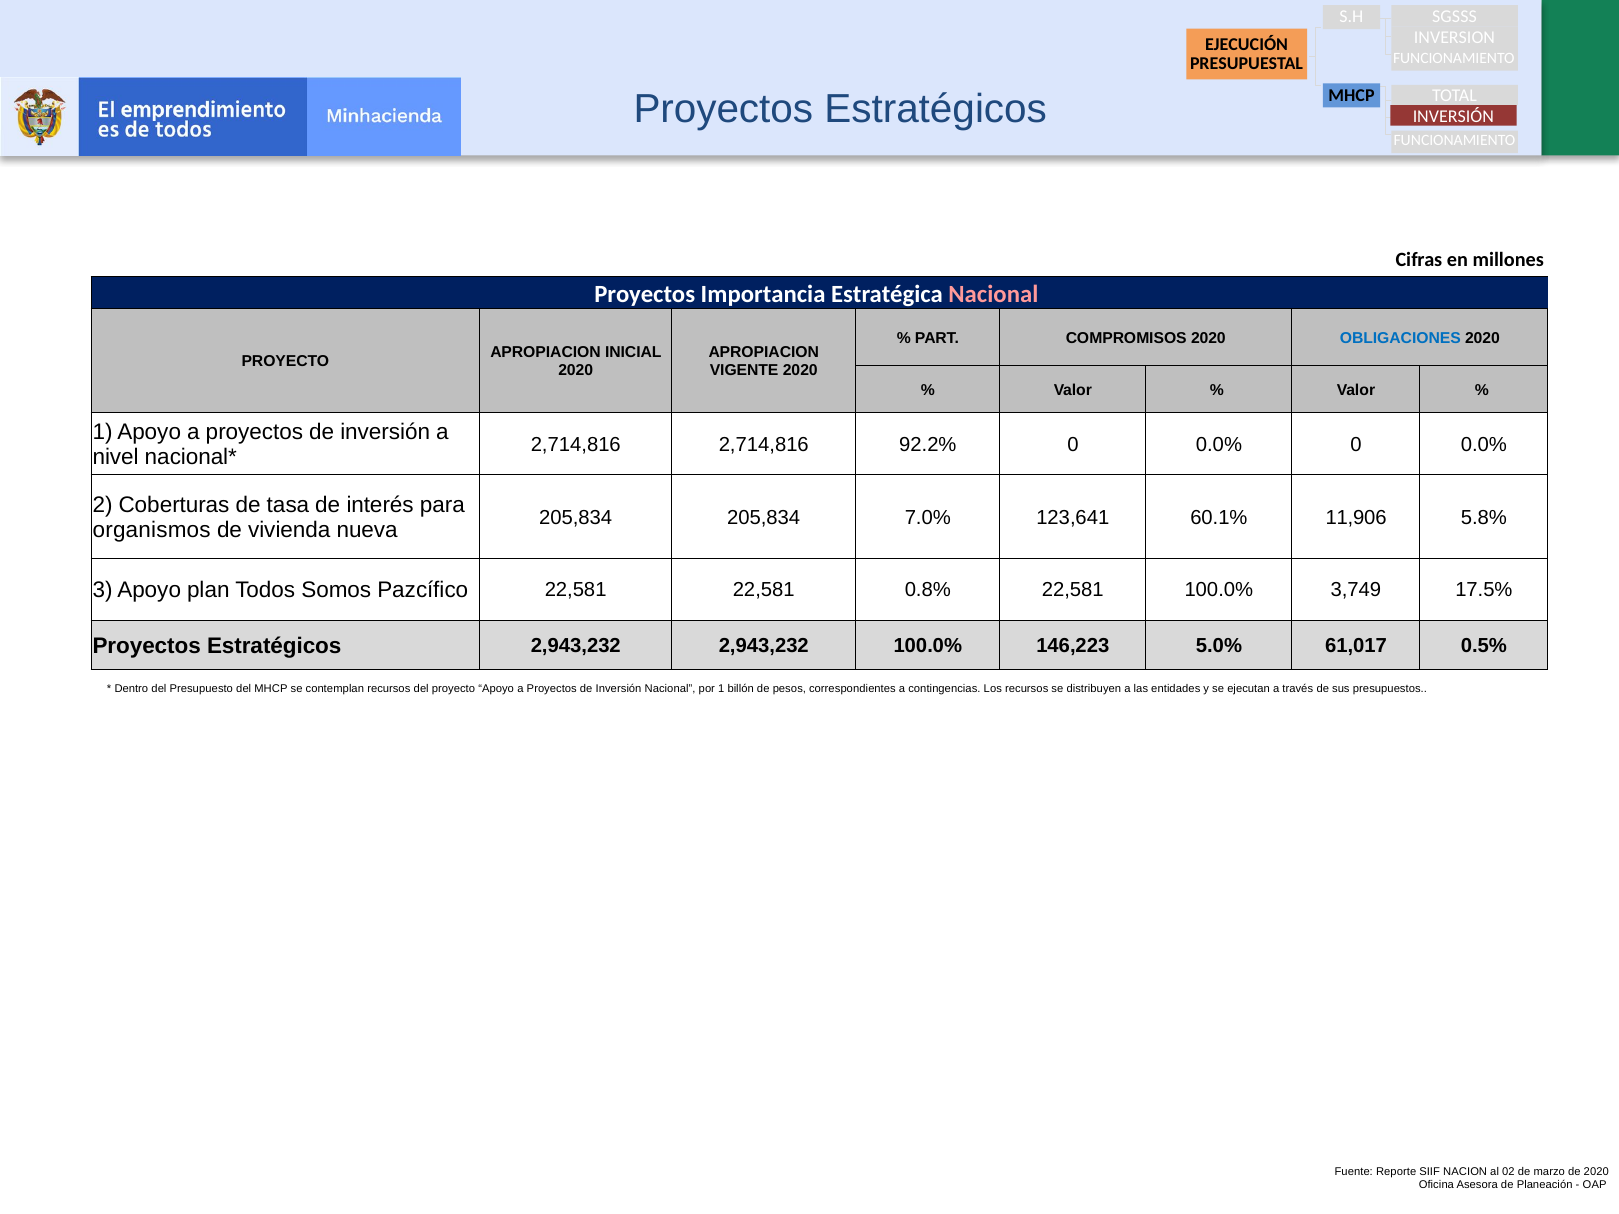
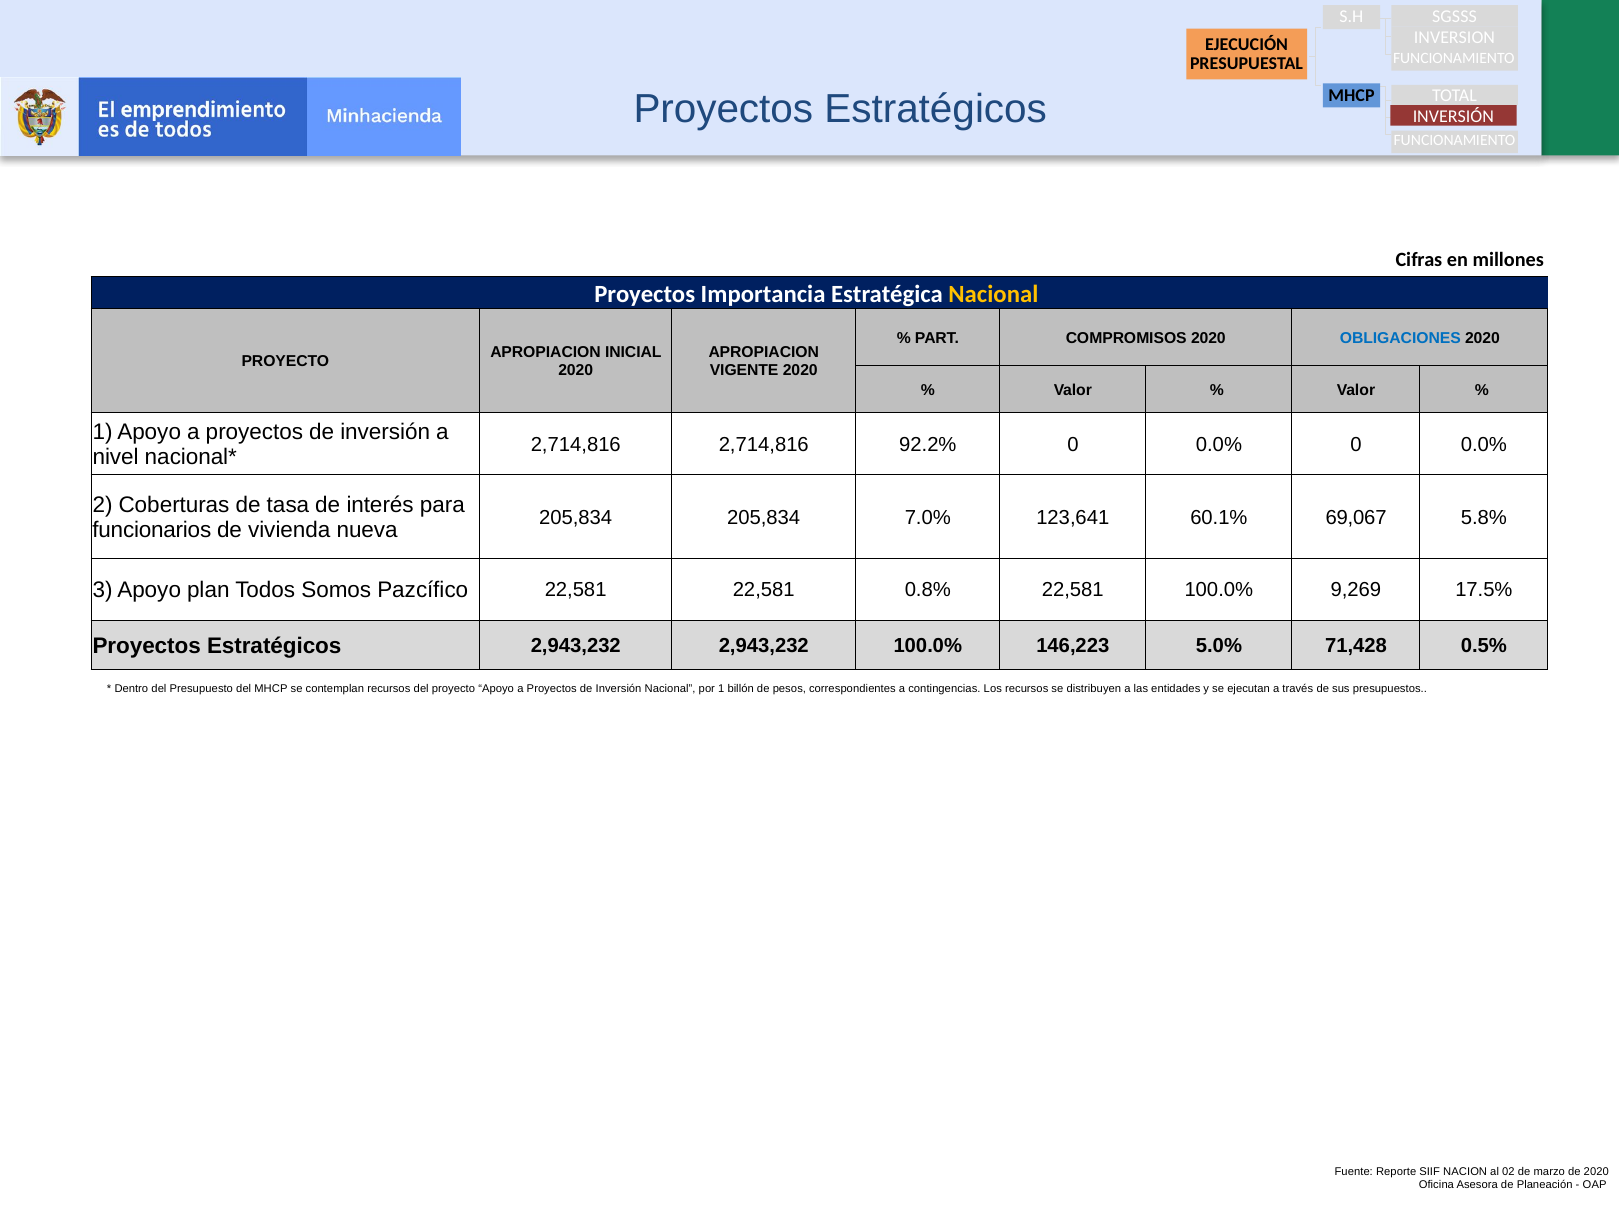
Nacional colour: pink -> yellow (993, 294)
11,906: 11,906 -> 69,067 (1356, 517)
organismos: organismos -> funcionarios (152, 530)
3,749: 3,749 -> 9,269 (1356, 590)
61,017: 61,017 -> 71,428 (1356, 646)
